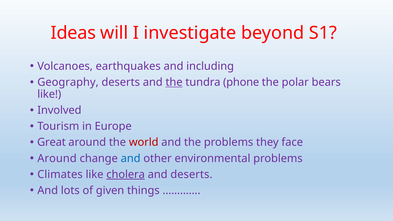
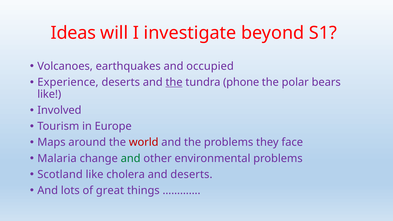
including: including -> occupied (210, 66)
Geography: Geography -> Experience (68, 82)
Great: Great -> Maps (51, 142)
Around: Around -> Malaria (57, 158)
and colour: blue -> green (131, 158)
Climates: Climates -> Scotland (60, 174)
cholera underline: present -> none (126, 174)
given: given -> great (110, 191)
